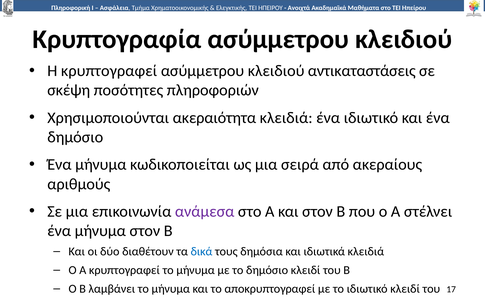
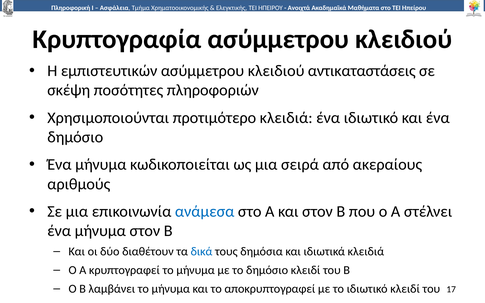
Η κρυπτογραφεί: κρυπτογραφεί -> εμπιστευτικών (109, 71)
ακεραιότητα: ακεραιότητα -> προτιμότερο (214, 118)
ανάμεσα colour: purple -> blue (205, 212)
